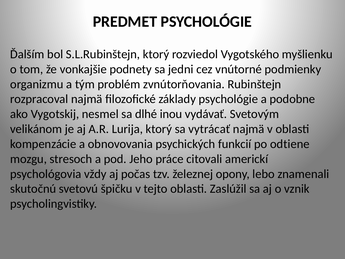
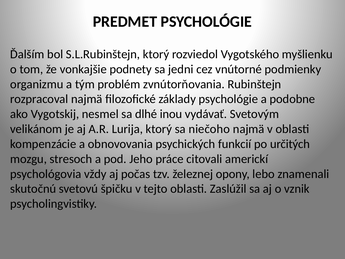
vytrácať: vytrácať -> niečoho (209, 129)
odtiene: odtiene -> určitých (290, 144)
